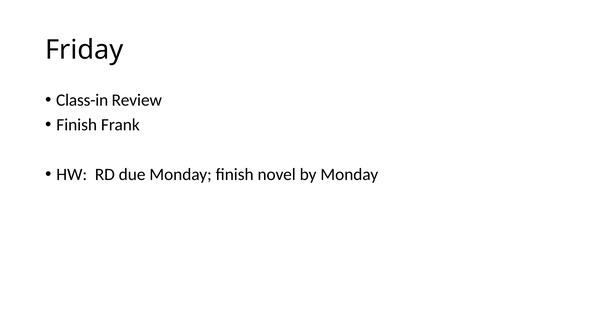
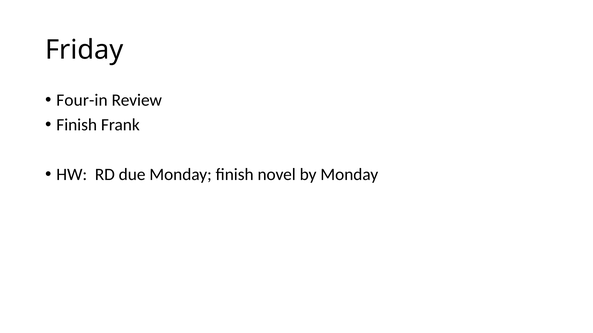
Class-in: Class-in -> Four-in (82, 100)
